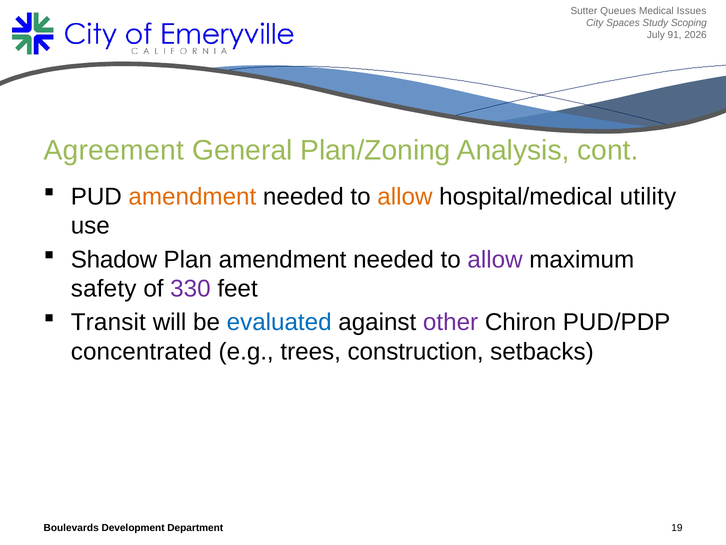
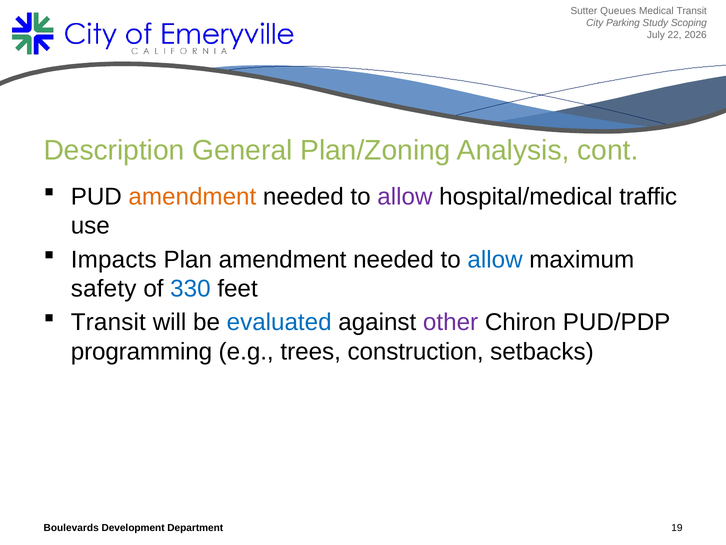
Medical Issues: Issues -> Transit (692, 11)
Spaces: Spaces -> Parking (623, 23)
91: 91 -> 22 (675, 35)
Agreement: Agreement -> Description (114, 150)
allow colour: orange -> purple (405, 196)
utility: utility -> traffic (648, 196)
Shadow: Shadow -> Impacts (114, 259)
allow colour: purple -> blue (495, 259)
330 colour: purple -> blue (190, 288)
concentrated: concentrated -> programming (141, 351)
